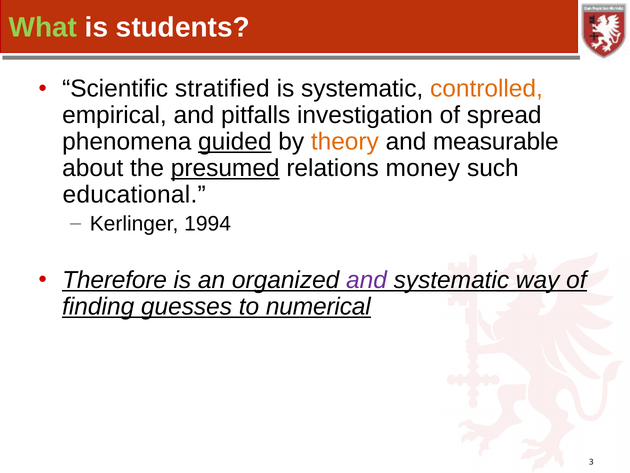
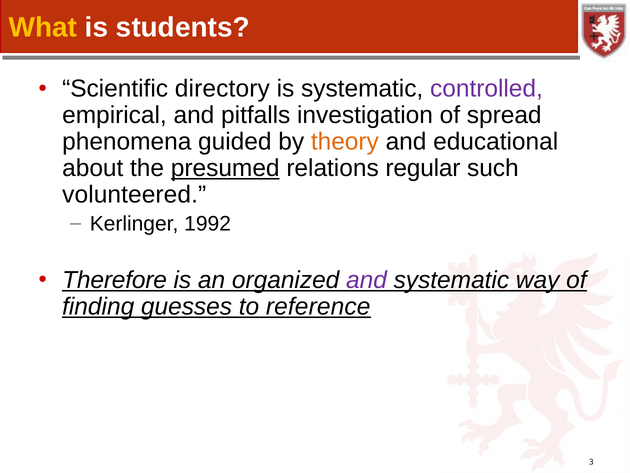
What colour: light green -> yellow (43, 28)
stratified: stratified -> directory (222, 89)
controlled colour: orange -> purple (486, 89)
guided underline: present -> none (235, 142)
measurable: measurable -> educational (496, 142)
money: money -> regular (423, 168)
educational: educational -> volunteered (134, 195)
1994: 1994 -> 1992 (208, 223)
numerical: numerical -> reference (318, 306)
